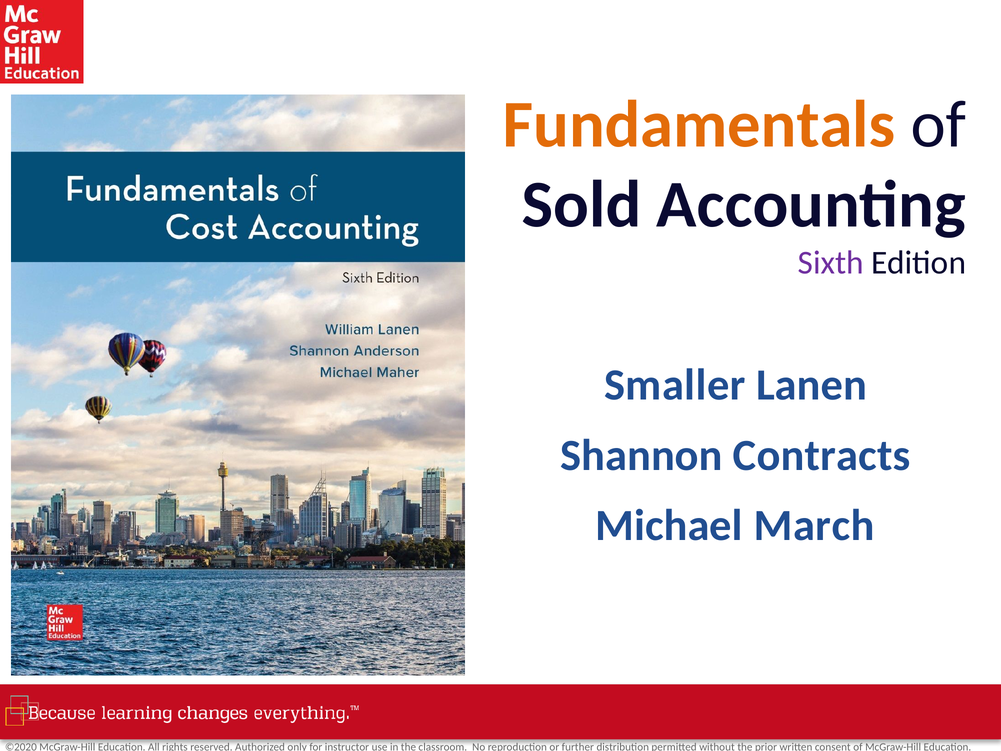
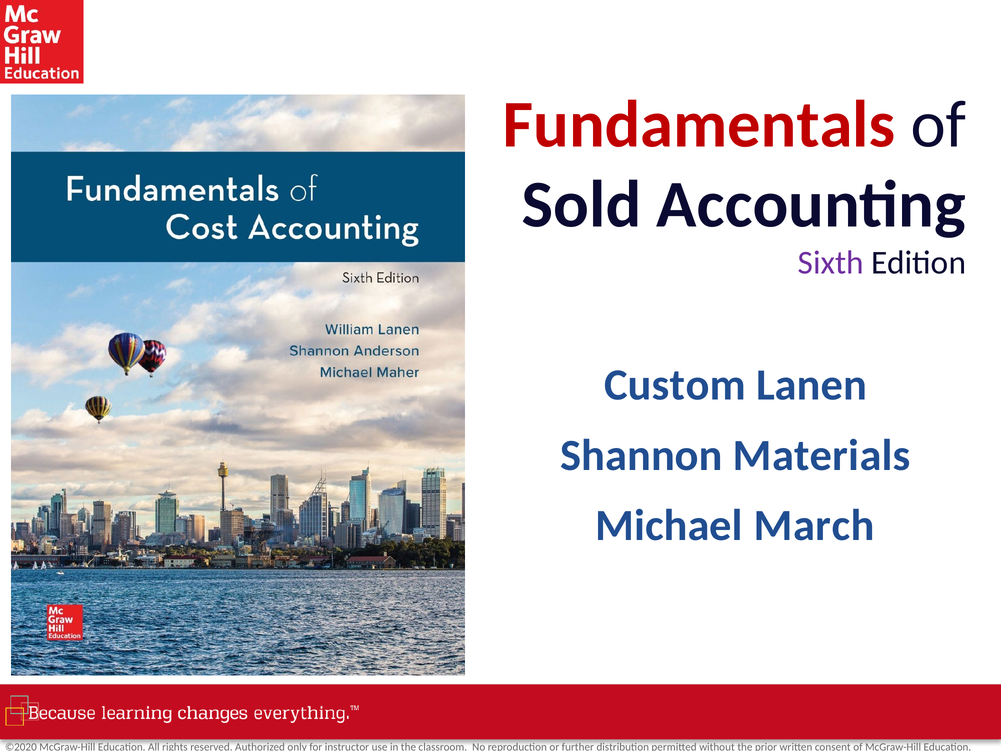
Fundamentals colour: orange -> red (699, 125)
Smaller: Smaller -> Custom (675, 385)
Contracts: Contracts -> Materials (822, 455)
